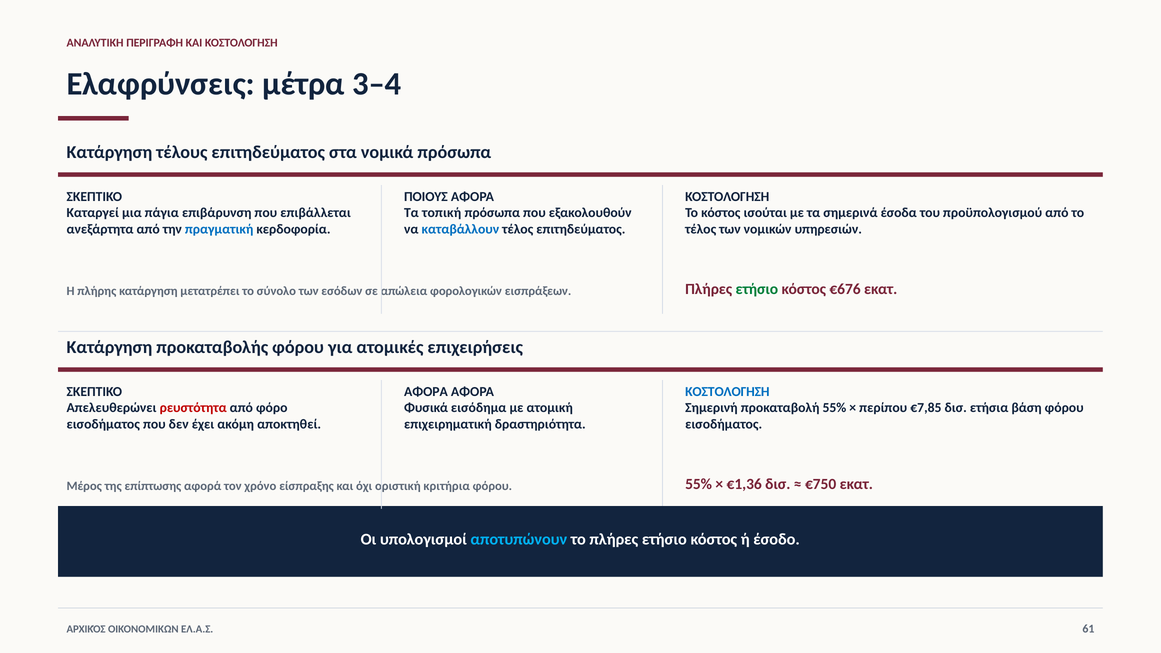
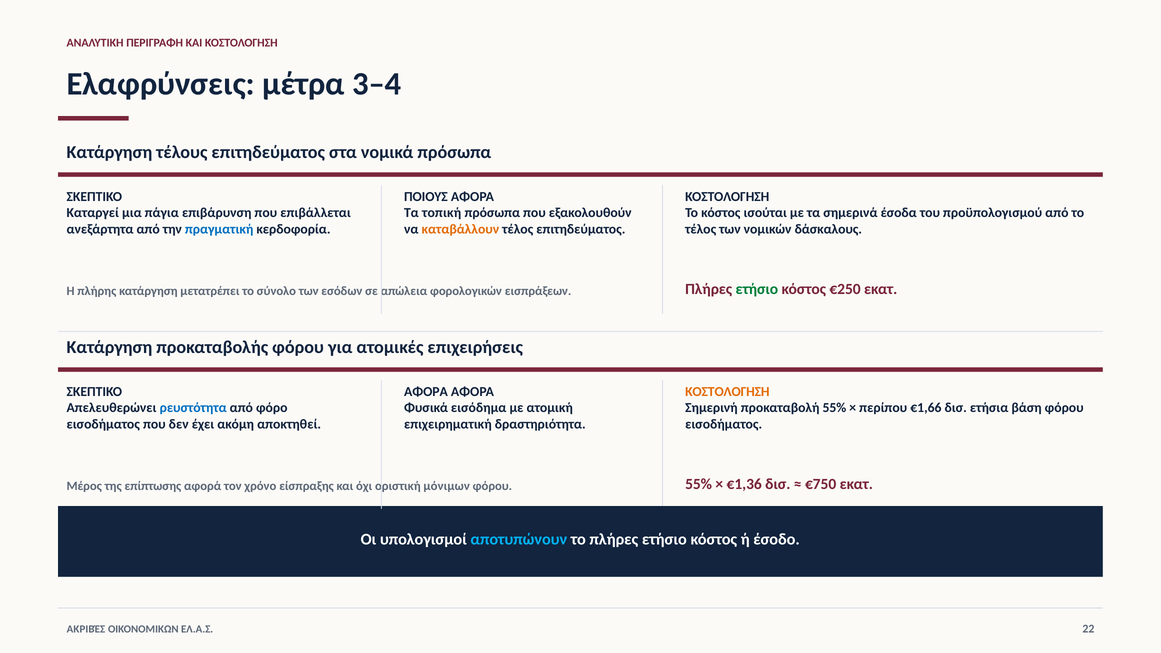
καταβάλλουν colour: blue -> orange (460, 229)
υπηρεσιών: υπηρεσιών -> δάσκαλους (828, 229)
€676: €676 -> €250 (845, 289)
ΚΟΣΤΟΛΟΓΗΣΗ colour: blue -> orange (727, 392)
ρευστότητα colour: red -> blue (193, 408)
€7,85: €7,85 -> €1,66 (926, 408)
κριτήρια: κριτήρια -> μόνιμων (447, 486)
ΑΡΧΙΚΌΣ: ΑΡΧΙΚΌΣ -> ΑΚΡΙΒΈΣ (86, 629)
61: 61 -> 22 (1088, 629)
